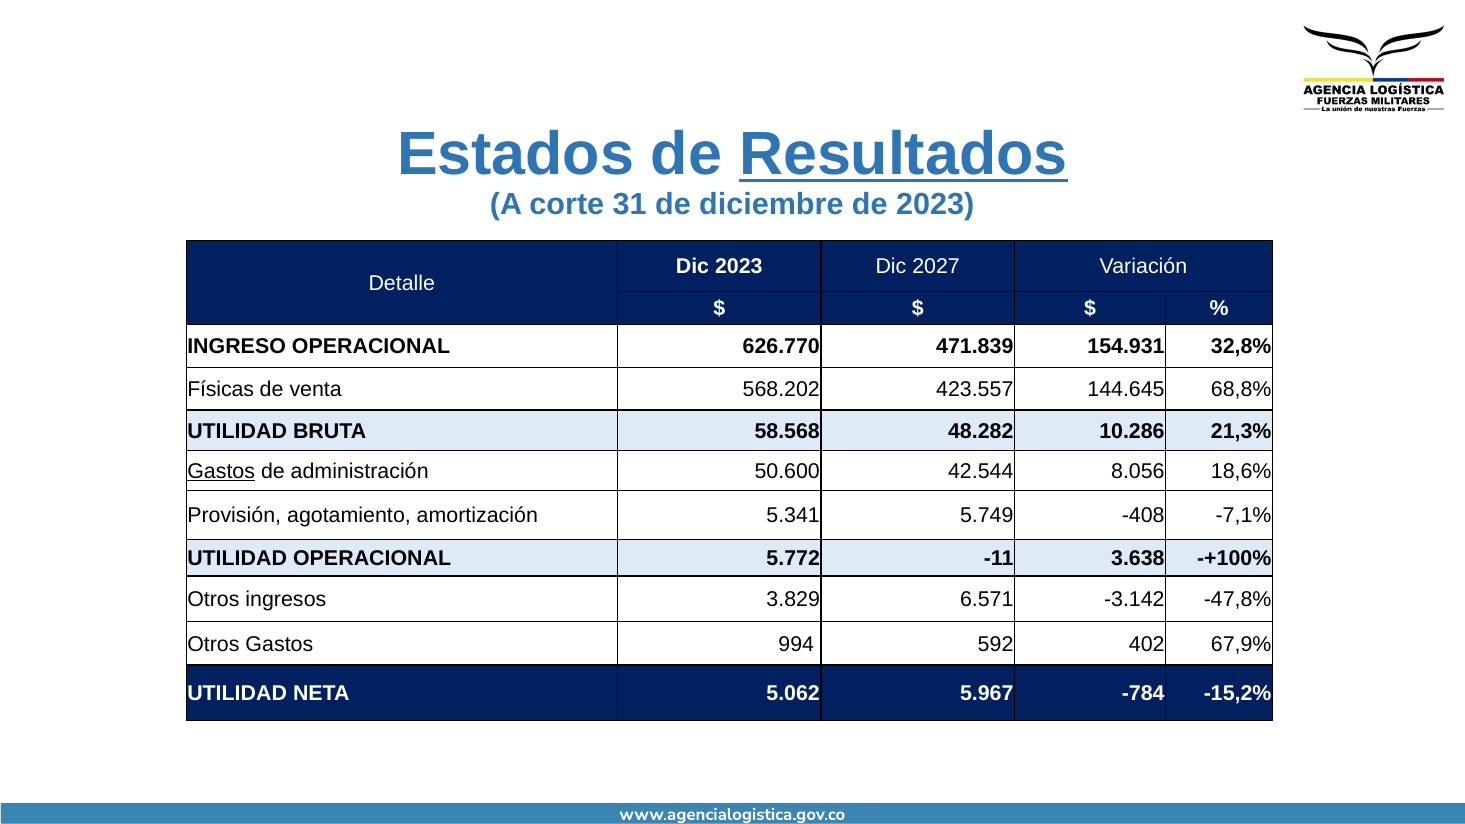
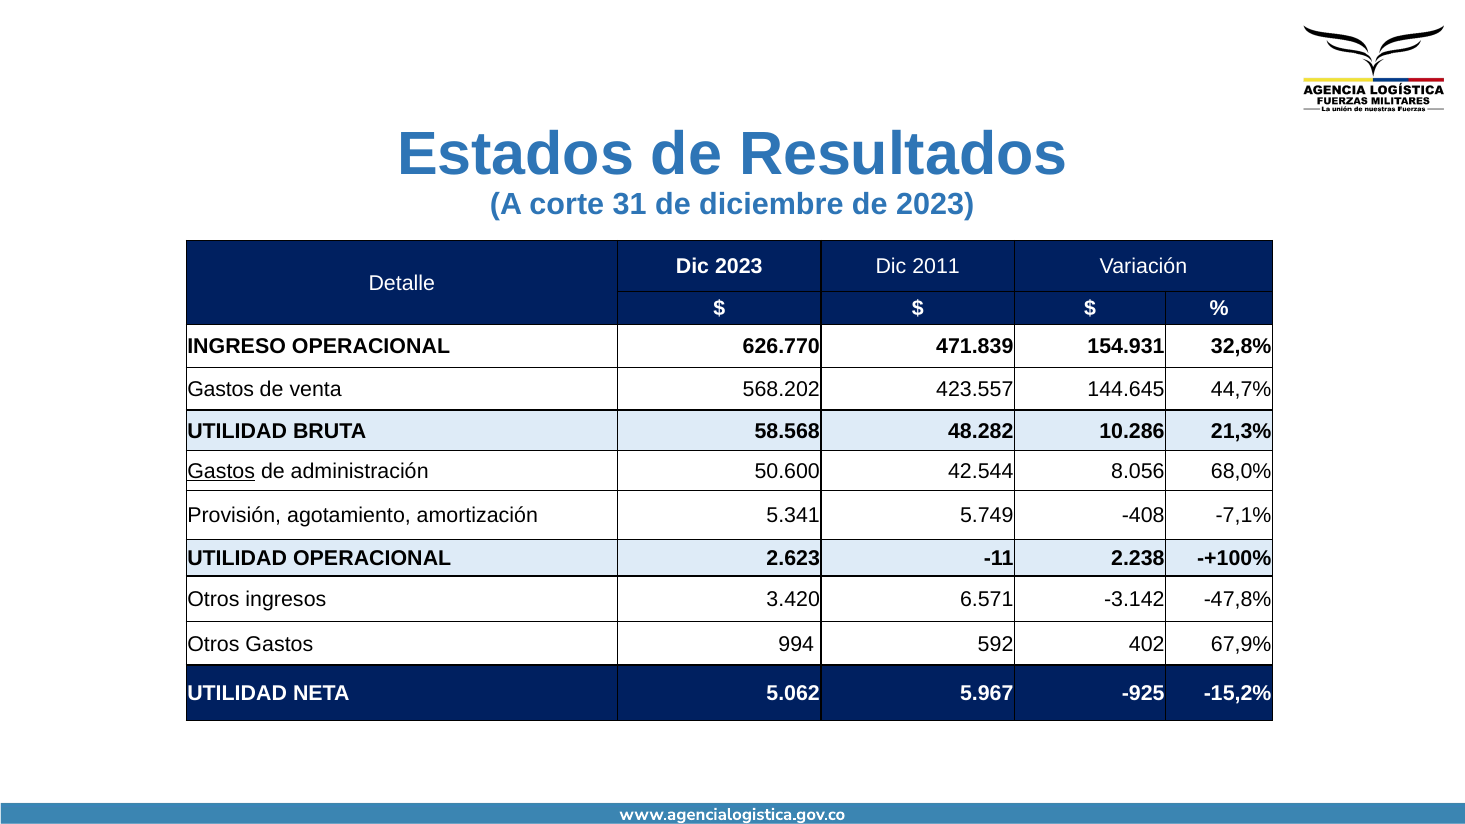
Resultados underline: present -> none (903, 154)
2027: 2027 -> 2011 (936, 267)
Físicas: Físicas -> Gastos (221, 390)
68,8%: 68,8% -> 44,7% (1241, 390)
18,6%: 18,6% -> 68,0% (1241, 471)
5.772: 5.772 -> 2.623 (793, 559)
3.638: 3.638 -> 2.238 (1138, 559)
3.829: 3.829 -> 3.420 (793, 600)
-784: -784 -> -925 (1143, 694)
